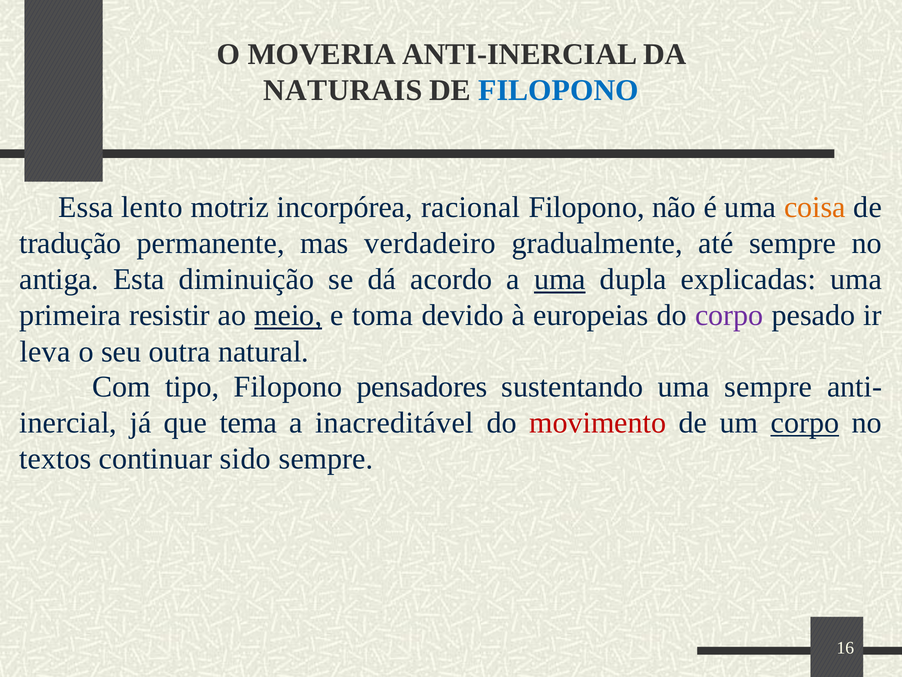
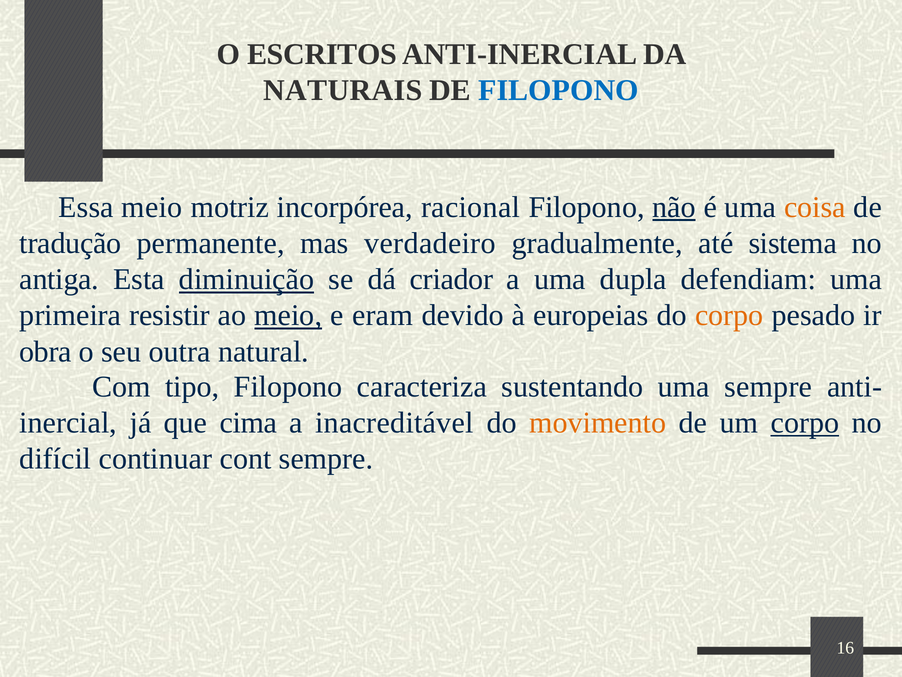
MOVERIA: MOVERIA -> ESCRITOS (322, 54)
Essa lento: lento -> meio (152, 207)
não underline: none -> present (674, 207)
até sempre: sempre -> sistema (793, 243)
diminuição underline: none -> present (247, 279)
acordo: acordo -> criador (451, 279)
uma underline: present -> none (560, 279)
explicadas: explicadas -> defendiam (748, 279)
toma: toma -> eram (383, 315)
corpo colour: purple -> orange (729, 315)
leva: leva -> obra (45, 351)
pensadores: pensadores -> caracteriza (422, 386)
tema: tema -> cima (248, 423)
movimento colour: red -> orange (598, 423)
textos: textos -> difícil (55, 459)
sido: sido -> cont (246, 459)
